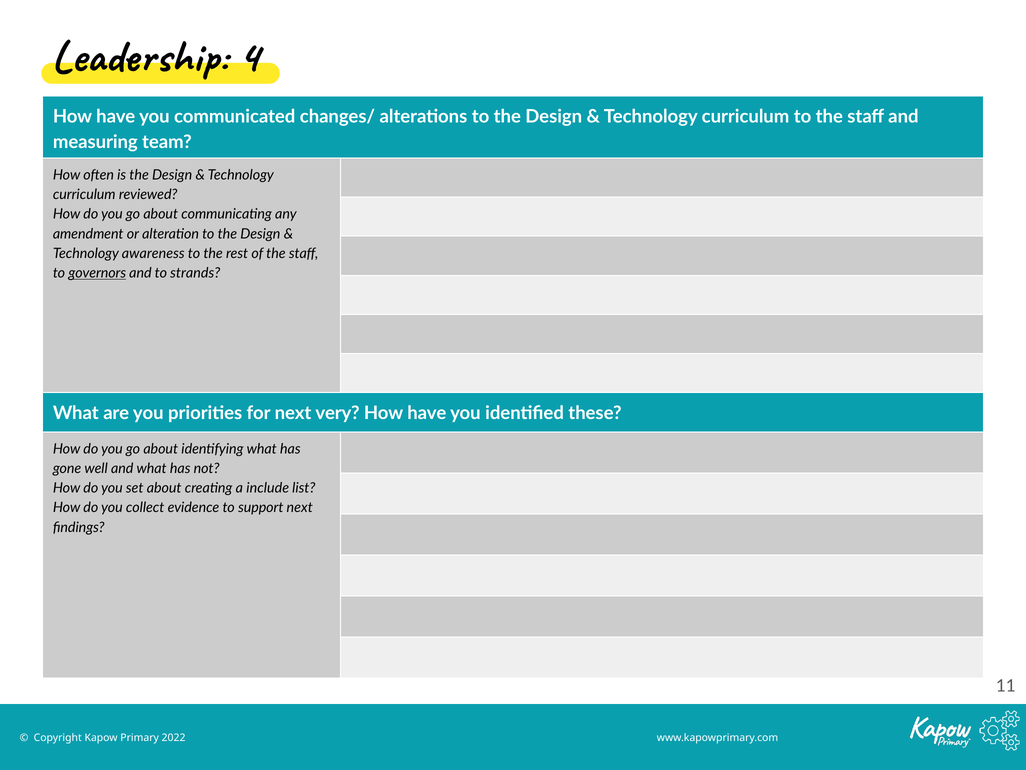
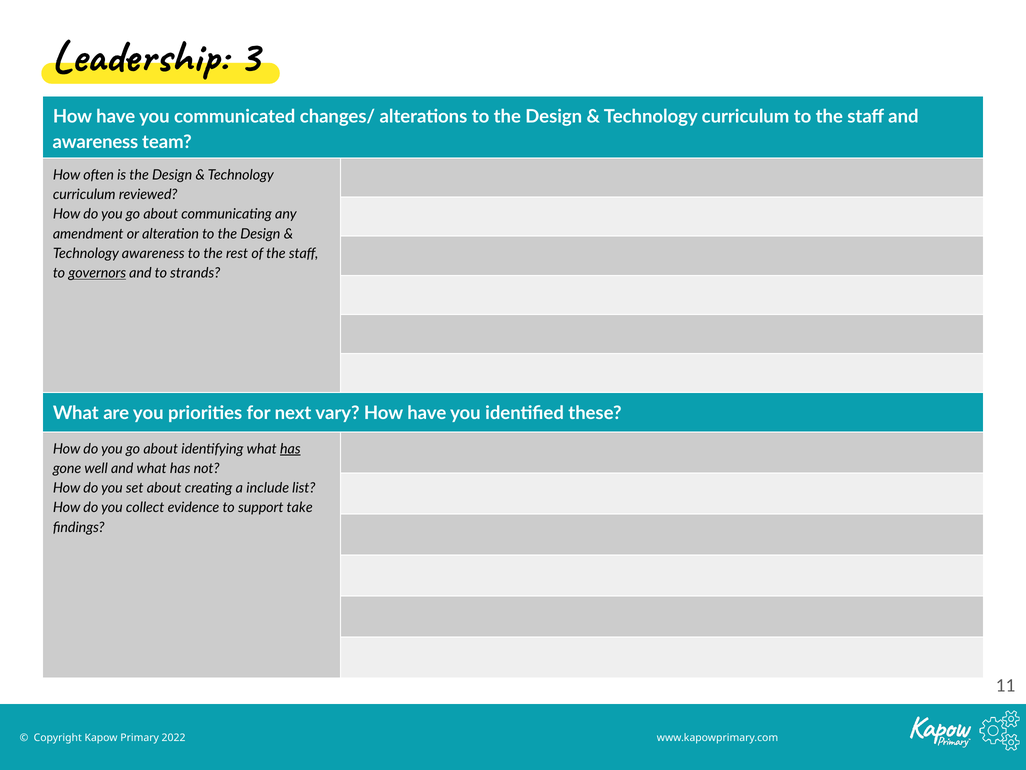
4: 4 -> 3 (249, 56)
measuring: measuring -> awareness (95, 142)
very: very -> vary (337, 413)
has underline: none -> present (290, 449)
support next: next -> take (300, 507)
